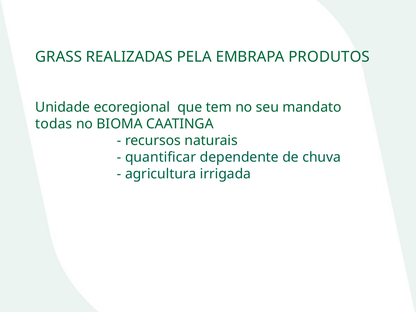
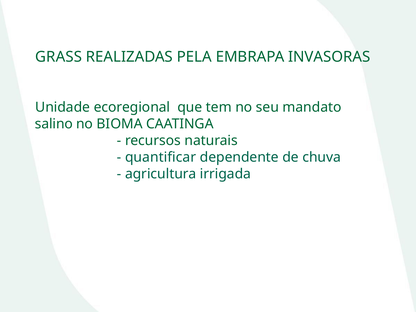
PRODUTOS: PRODUTOS -> INVASORAS (329, 57)
todas: todas -> salino (54, 124)
